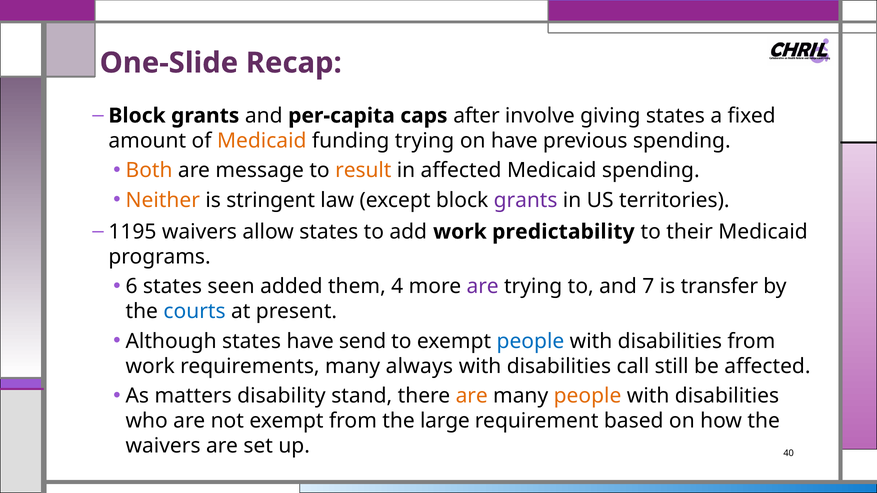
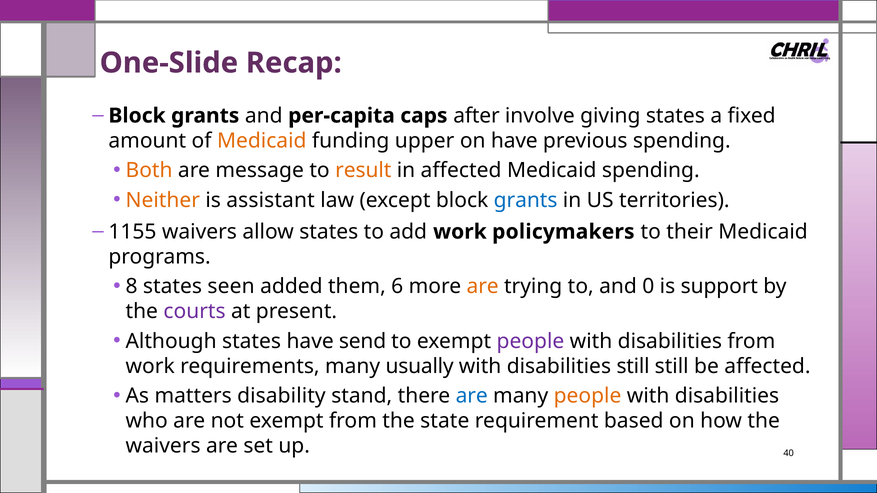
funding trying: trying -> upper (425, 141)
stringent: stringent -> assistant (271, 200)
grants colour: purple -> blue (526, 200)
1195: 1195 -> 1155 (132, 232)
predictability: predictability -> policymakers (563, 232)
6: 6 -> 8 (132, 287)
4: 4 -> 6 (397, 287)
are colour: purple -> orange (483, 287)
7: 7 -> 0 (648, 287)
transfer: transfer -> support (719, 287)
courts colour: blue -> purple (195, 312)
people colour: blue -> purple (530, 342)
always: always -> usually (420, 367)
disabilities call: call -> still (633, 367)
are colour: orange -> blue (472, 396)
large: large -> state (445, 421)
